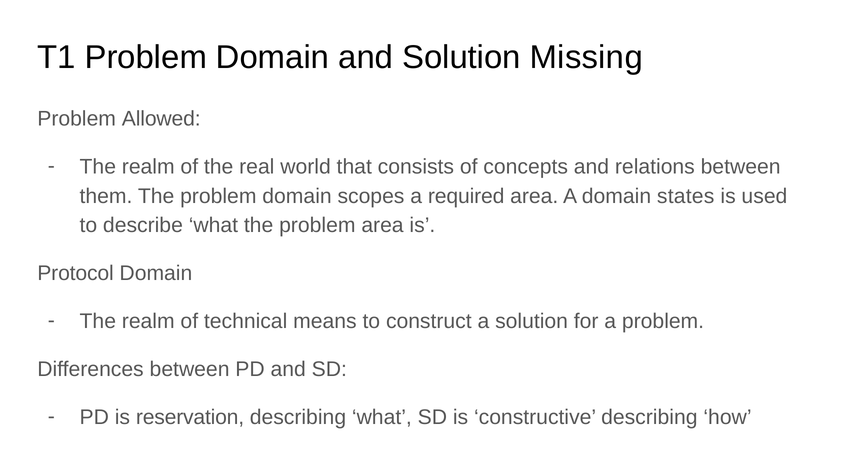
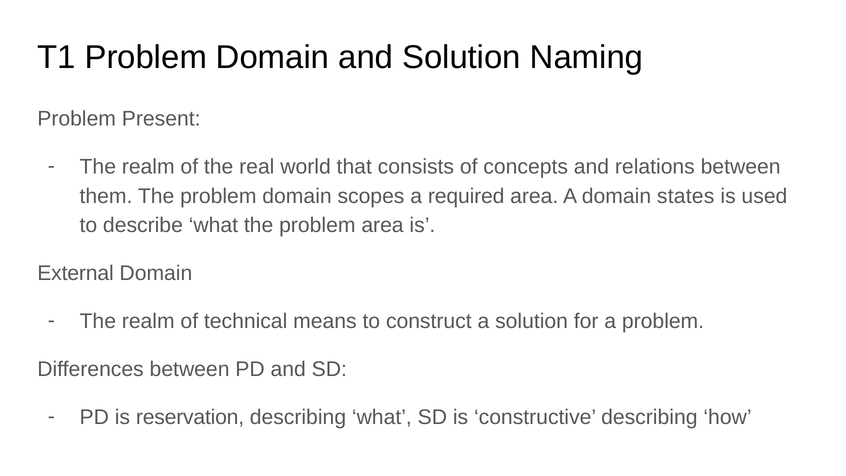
Missing: Missing -> Naming (586, 58)
Allowed: Allowed -> Present (161, 119)
Protocol: Protocol -> External (76, 273)
